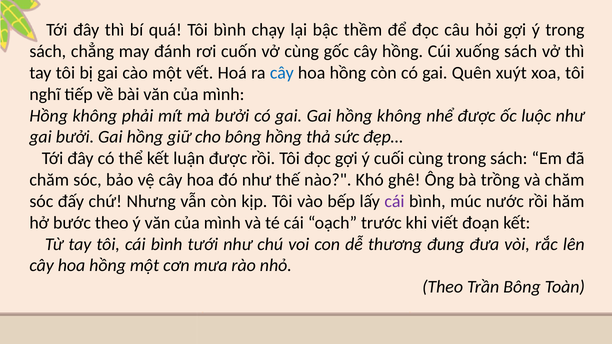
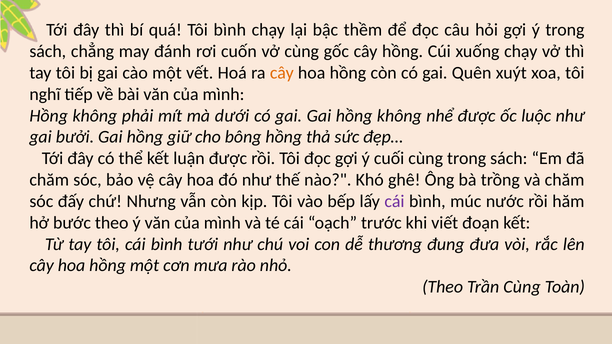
xuống sách: sách -> chạy (521, 51)
cây colour: blue -> orange (282, 73)
mà bưởi: bưởi -> dưới (232, 116)
Trần Bông: Bông -> Cùng (522, 287)
